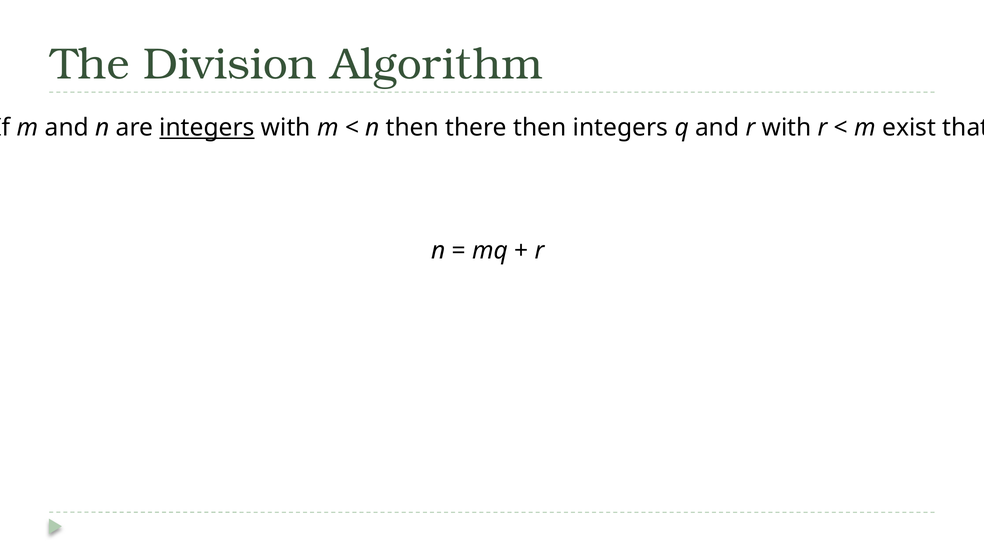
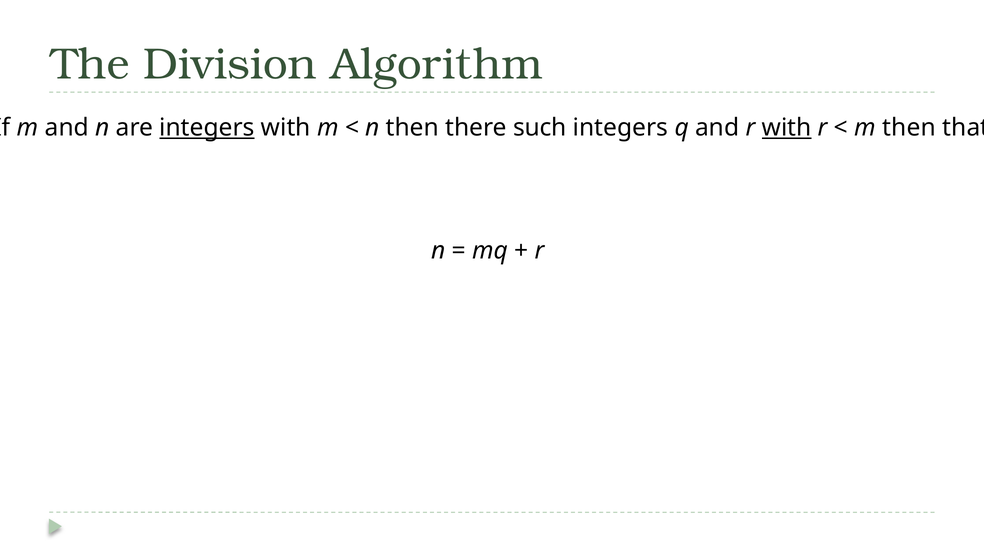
there then: then -> such (540, 128)
with underline: none -> present (787, 128)
m exist: exist -> then (909, 128)
